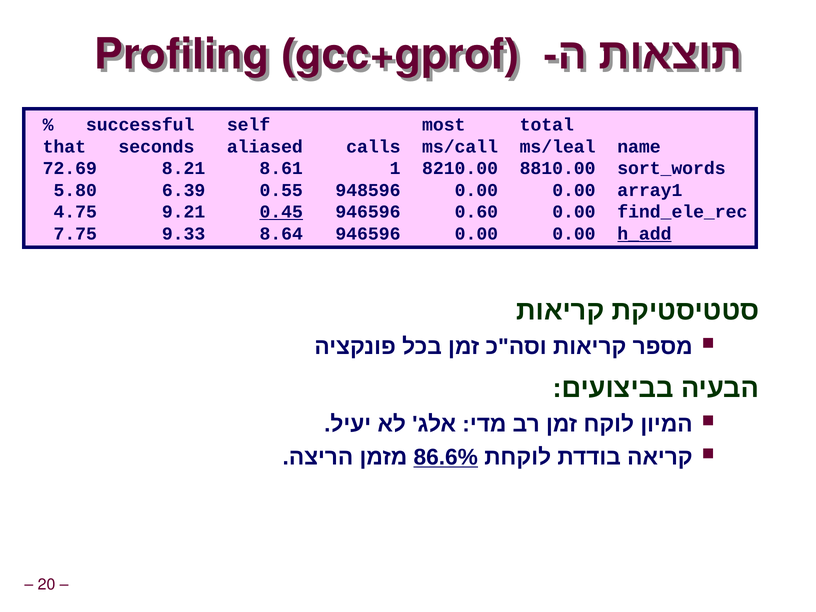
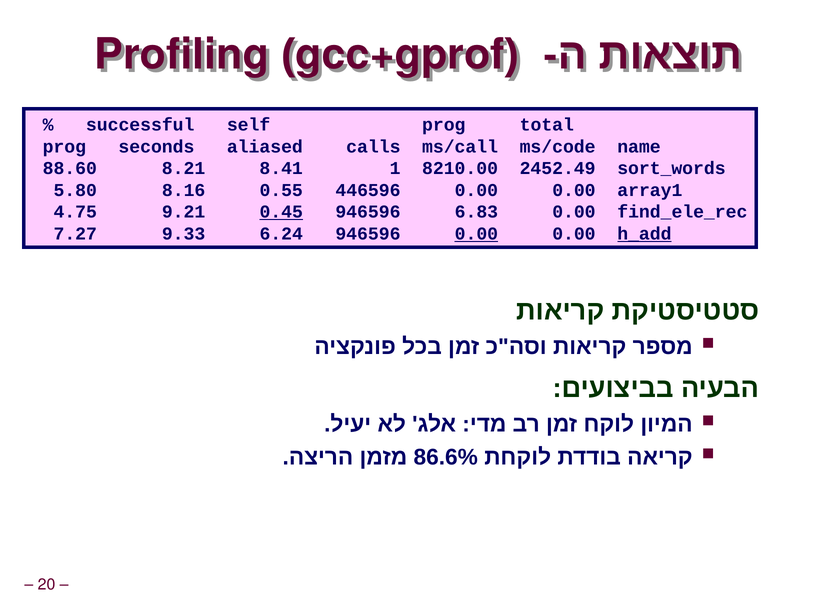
self most: most -> prog (444, 125)
that: that -> prog (64, 147)
ms/leal: ms/leal -> ms/code (558, 147)
72.69: 72.69 -> 88.60 (70, 168)
8.61: 8.61 -> 8.41 (281, 168)
8810.00: 8810.00 -> 2452.49 (558, 168)
6.39: 6.39 -> 8.16 (184, 190)
948596: 948596 -> 446596 (368, 190)
0.60: 0.60 -> 6.83 (476, 212)
7.75: 7.75 -> 7.27 (75, 234)
8.64: 8.64 -> 6.24 (281, 234)
0.00 underline: none -> present (476, 234)
86.6% underline: present -> none (446, 457)
